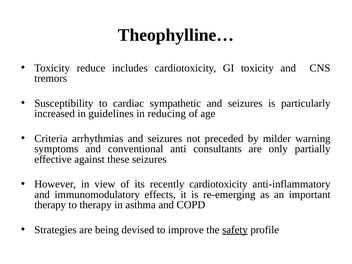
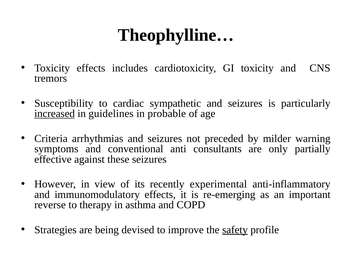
Toxicity reduce: reduce -> effects (91, 68)
increased underline: none -> present (55, 114)
reducing: reducing -> probable (167, 114)
recently cardiotoxicity: cardiotoxicity -> experimental (218, 184)
therapy: therapy -> reverse (50, 205)
